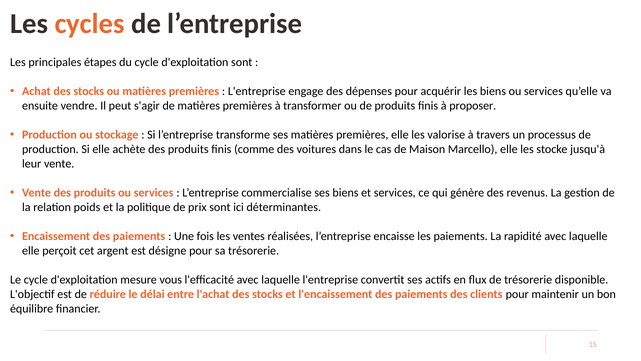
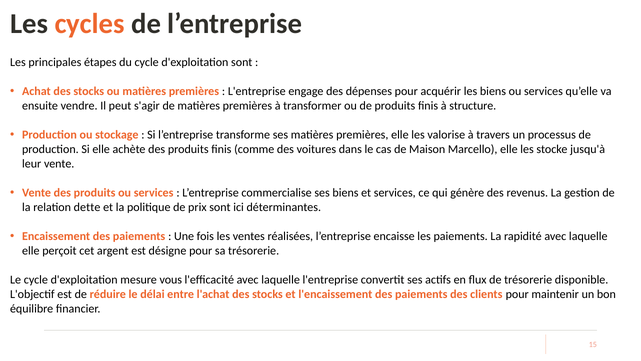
proposer: proposer -> structure (473, 106)
poids: poids -> dette (87, 207)
